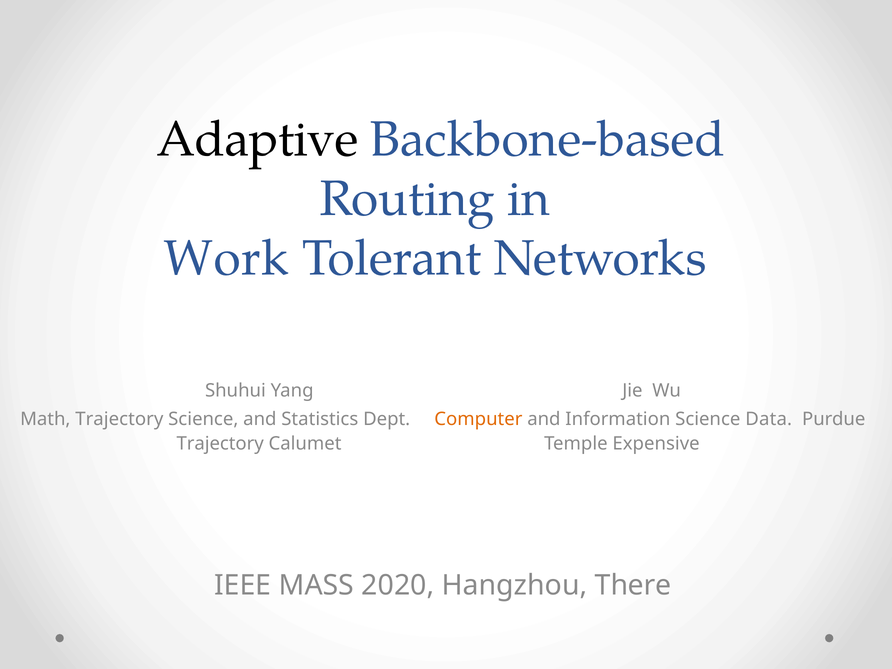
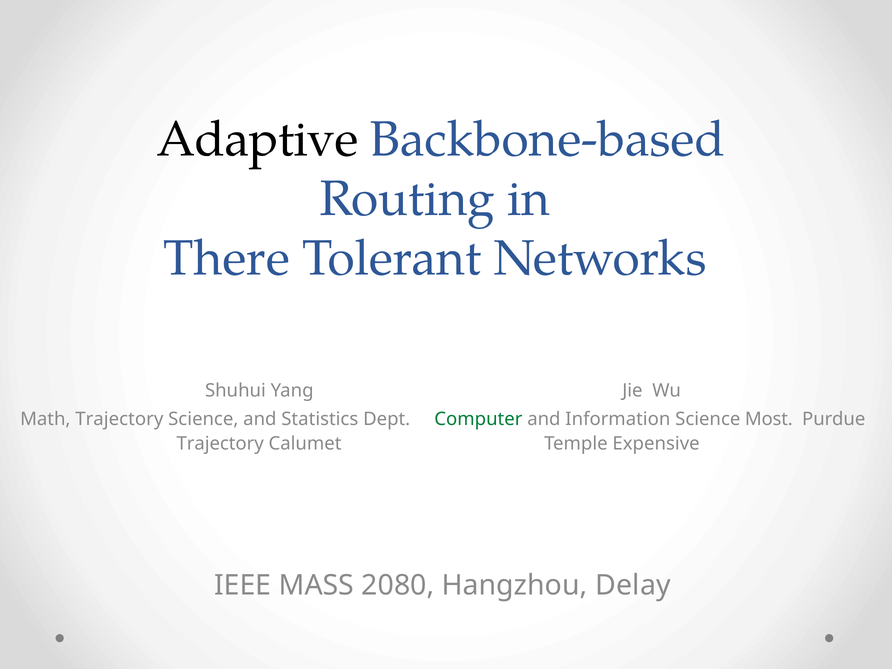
Work: Work -> There (226, 258)
Computer colour: orange -> green (478, 419)
Data: Data -> Most (769, 419)
2020: 2020 -> 2080 (398, 585)
There: There -> Delay (633, 585)
